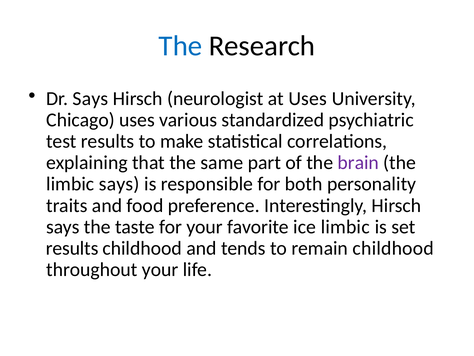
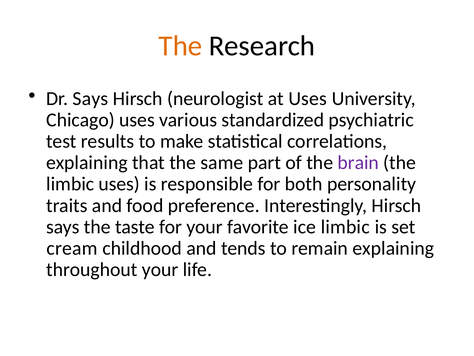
The colour: blue -> orange (180, 46)
limbic says: says -> uses (119, 184)
results: results -> cream (72, 248)
remain childhood: childhood -> explaining (393, 248)
